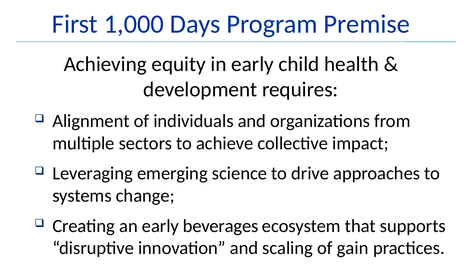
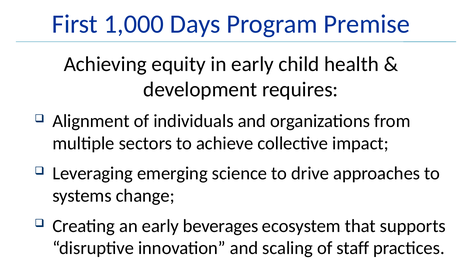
gain: gain -> staff (353, 248)
